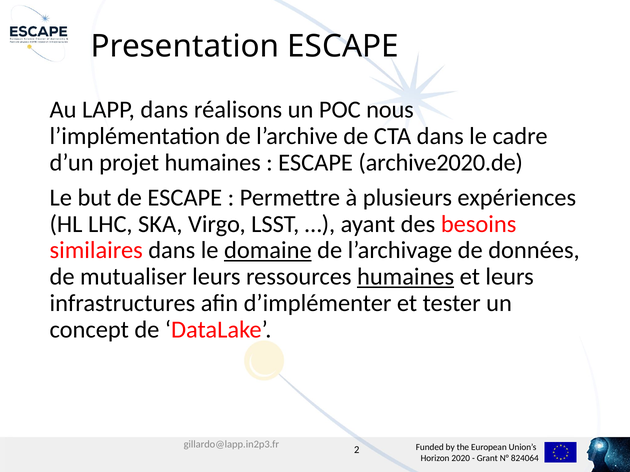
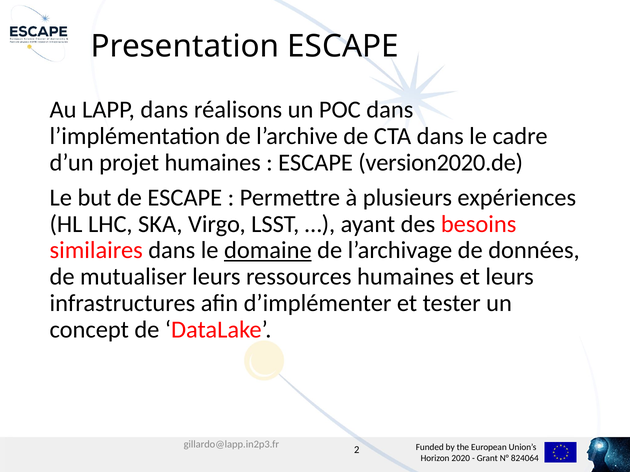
POC nous: nous -> dans (390, 110)
archive2020.de: archive2020.de -> version2020.de (441, 163)
humaines underline: present -> none (406, 277)
